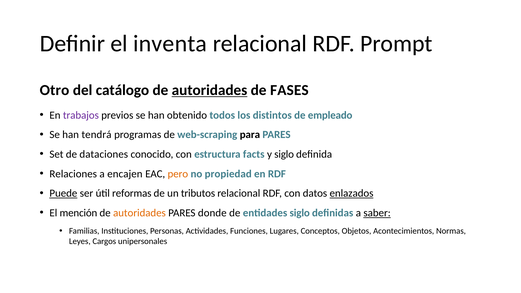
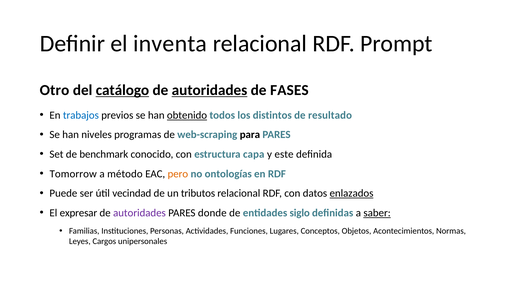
catálogo underline: none -> present (122, 90)
trabajos colour: purple -> blue (81, 115)
obtenido underline: none -> present (187, 115)
empleado: empleado -> resultado (330, 115)
tendrá: tendrá -> niveles (97, 135)
dataciones: dataciones -> benchmark (104, 154)
facts: facts -> capa (254, 154)
y siglo: siglo -> este (284, 154)
Relaciones: Relaciones -> Tomorrow (73, 174)
encajen: encajen -> método (125, 174)
propiedad: propiedad -> ontologías (228, 174)
Puede underline: present -> none (63, 193)
reformas: reformas -> vecindad (132, 193)
mención: mención -> expresar (78, 213)
autoridades colour: orange -> purple (139, 213)
